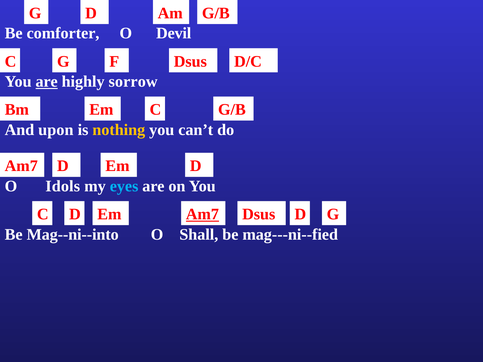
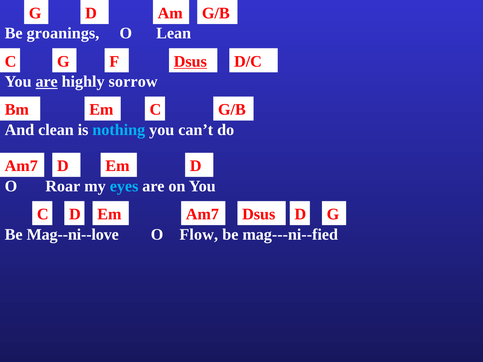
comforter: comforter -> groanings (63, 33)
Devil: Devil -> Lean (174, 33)
Dsus underline: none -> present (190, 61)
upon: upon -> clean (56, 130)
nothing colour: yellow -> light blue (119, 130)
Idols: Idols -> Roar (63, 186)
Am7 underline: present -> none (202, 214)
Mag--ni--into: Mag--ni--into -> Mag--ni--love (73, 235)
Shall: Shall -> Flow (199, 235)
